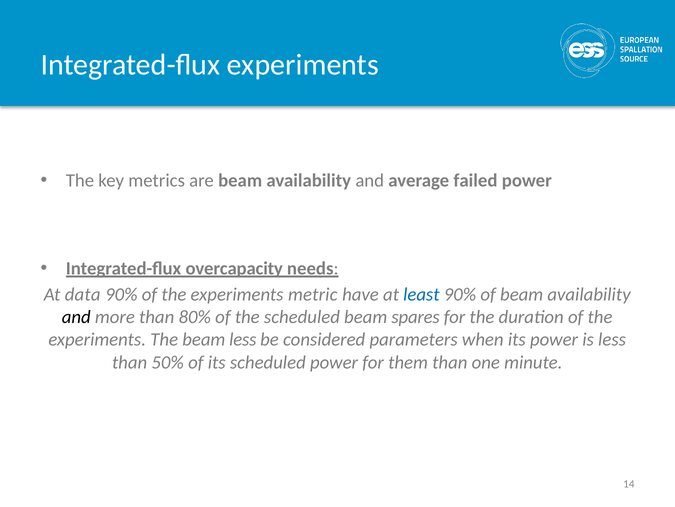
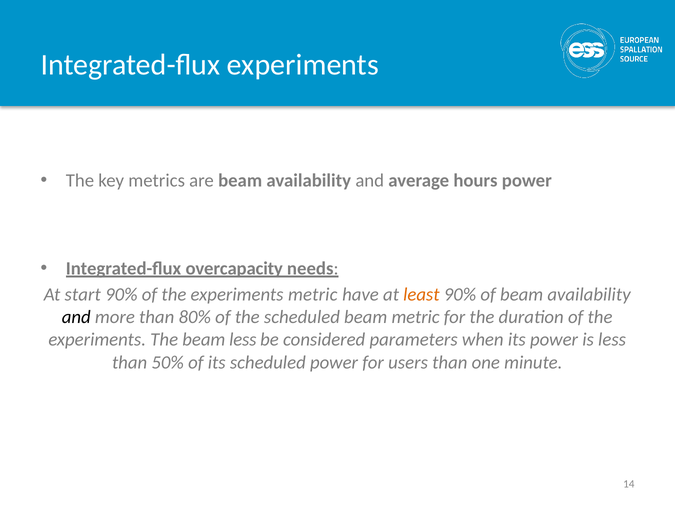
failed: failed -> hours (475, 180)
data: data -> start (83, 294)
least colour: blue -> orange (421, 294)
beam spares: spares -> metric (416, 317)
them: them -> users (408, 362)
